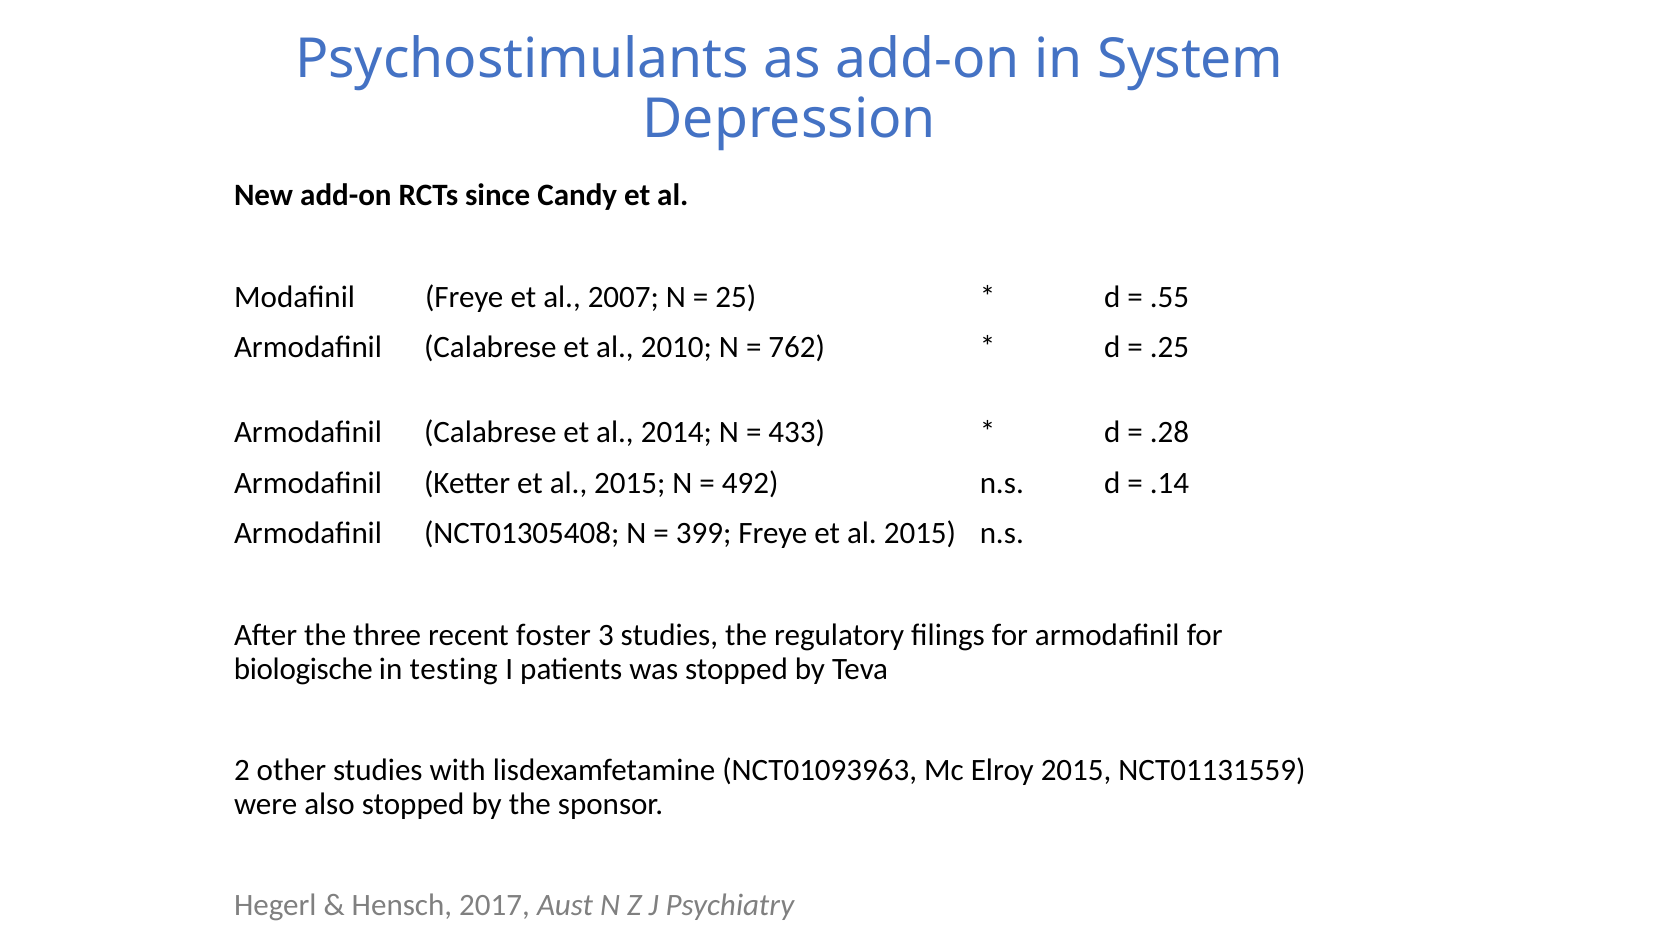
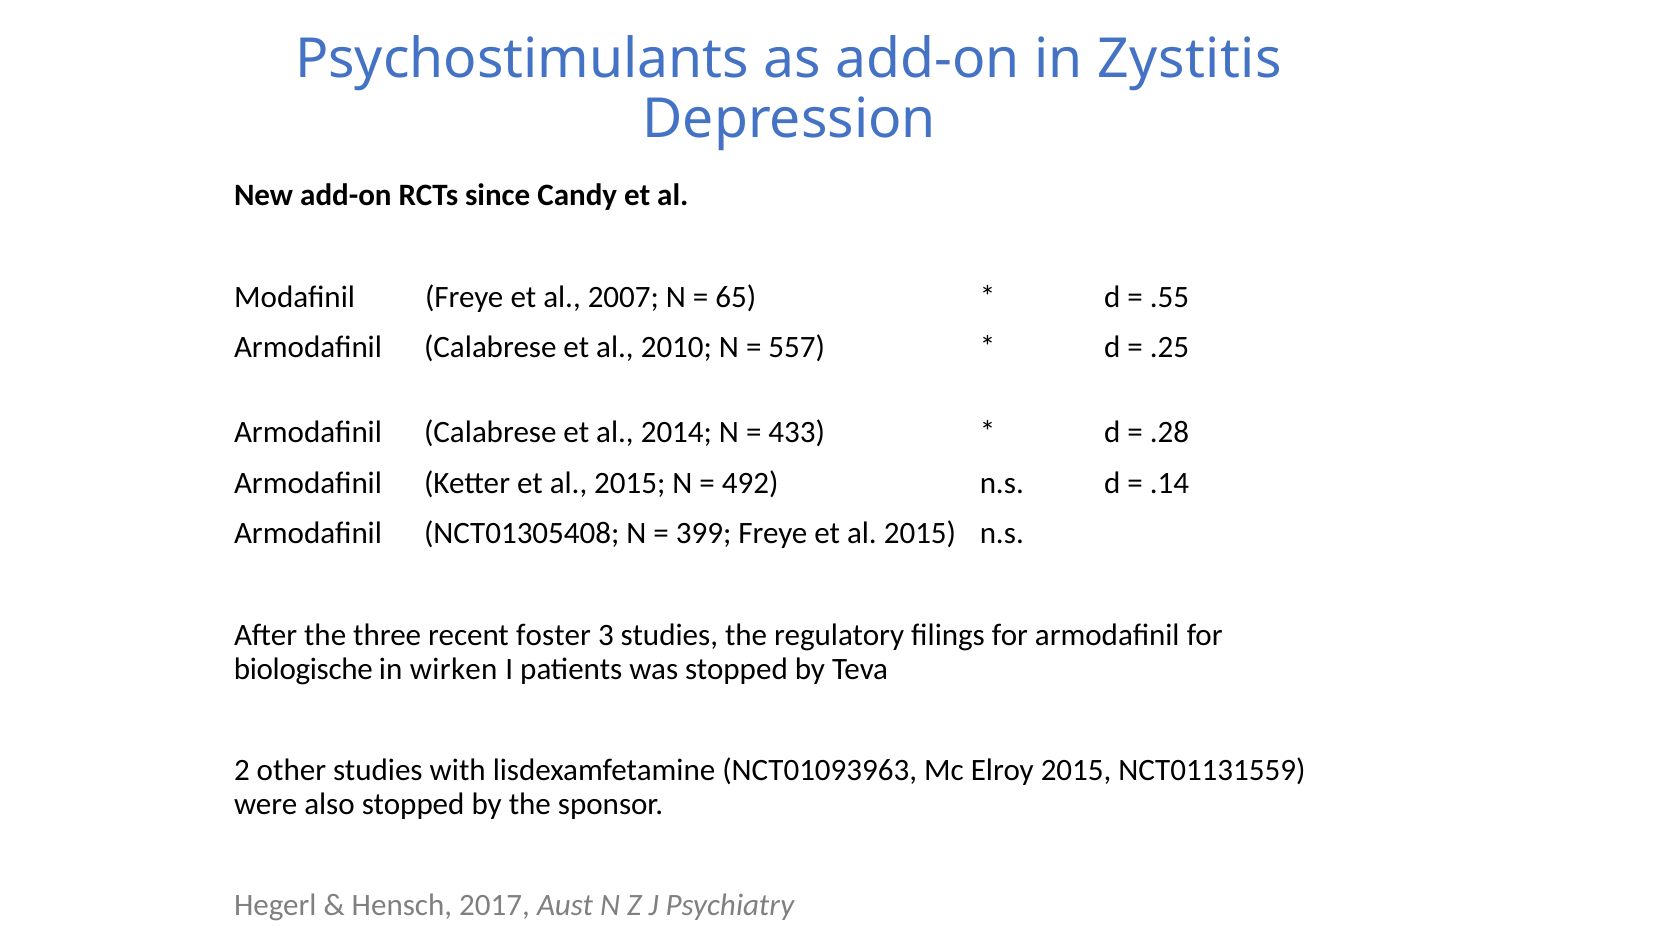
System: System -> Zystitis (1190, 59)
25: 25 -> 65 (736, 297)
762: 762 -> 557 (797, 348)
testing: testing -> wirken (454, 669)
